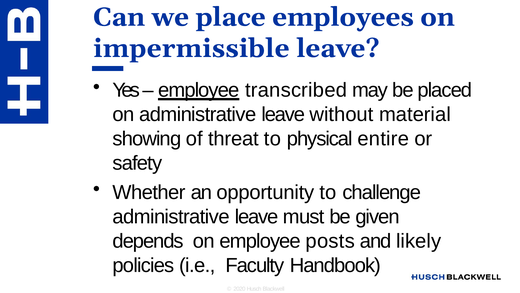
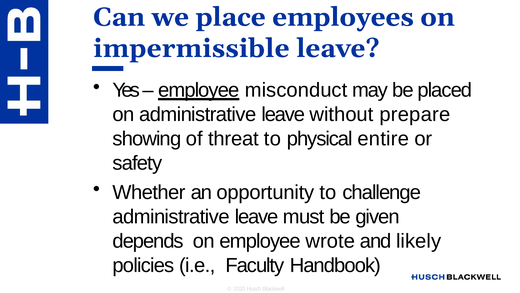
transcribed: transcribed -> misconduct (296, 90)
material: material -> prepare (415, 114)
posts: posts -> wrote (330, 241)
